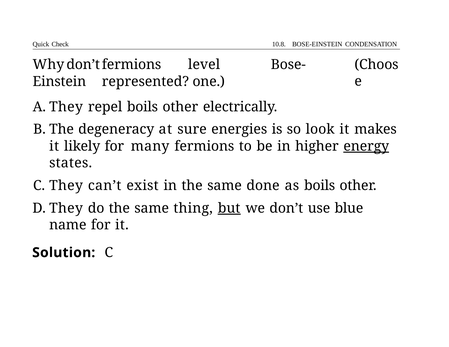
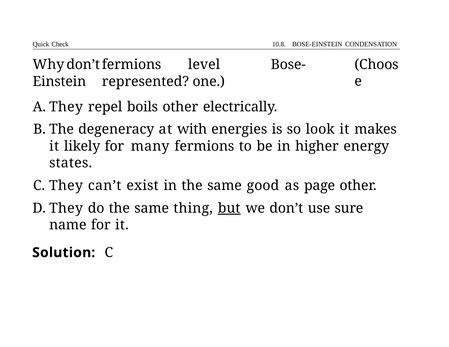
sure: sure -> with (192, 129)
energy underline: present -> none (366, 146)
done: done -> good (263, 186)
as boils: boils -> page (320, 186)
blue: blue -> sure (349, 208)
